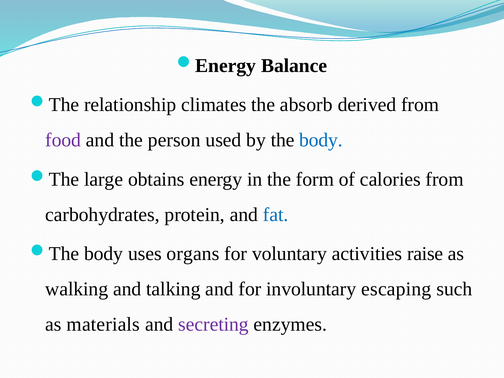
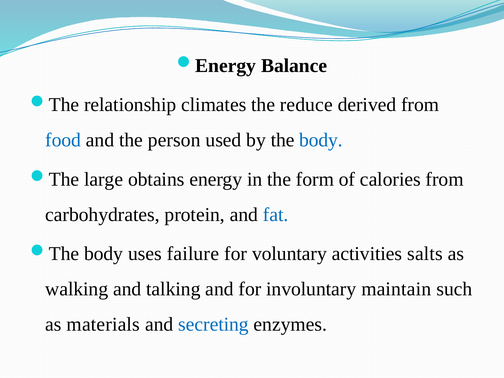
absorb: absorb -> reduce (306, 105)
food colour: purple -> blue (63, 140)
organs: organs -> failure (193, 254)
raise: raise -> salts (425, 254)
escaping: escaping -> maintain (396, 289)
secreting colour: purple -> blue (214, 324)
